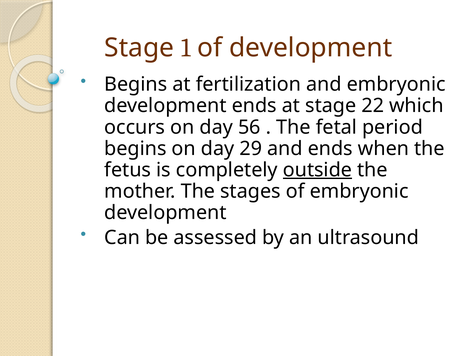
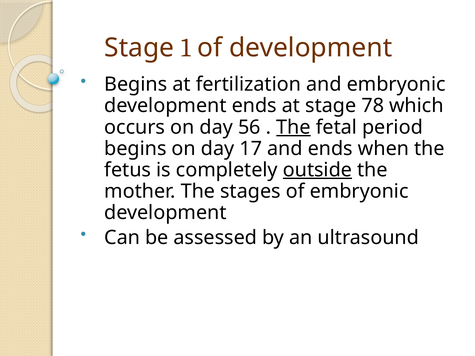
22: 22 -> 78 (373, 106)
The underline: none -> present (293, 127)
29: 29 -> 17 (251, 149)
